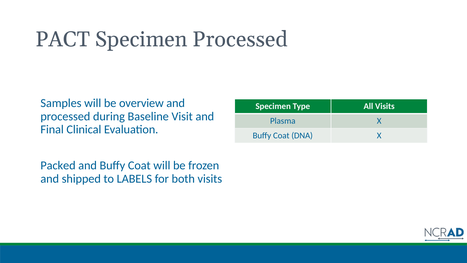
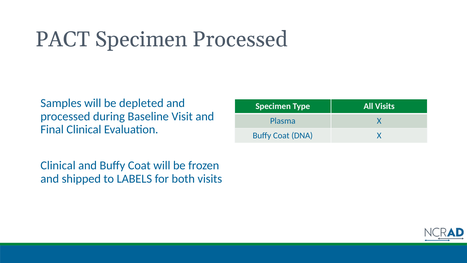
overview: overview -> depleted (141, 103)
Packed: Packed -> Clinical (58, 165)
